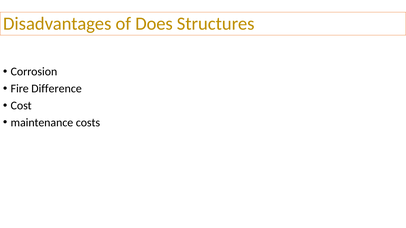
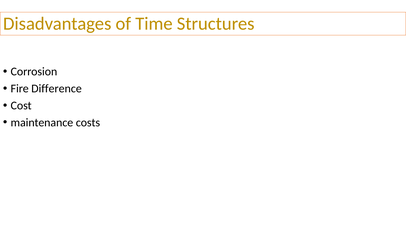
Does: Does -> Time (154, 24)
